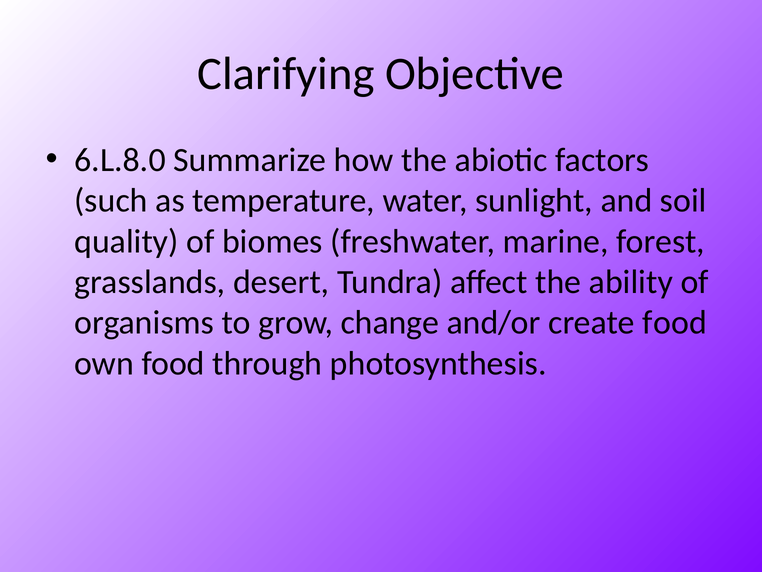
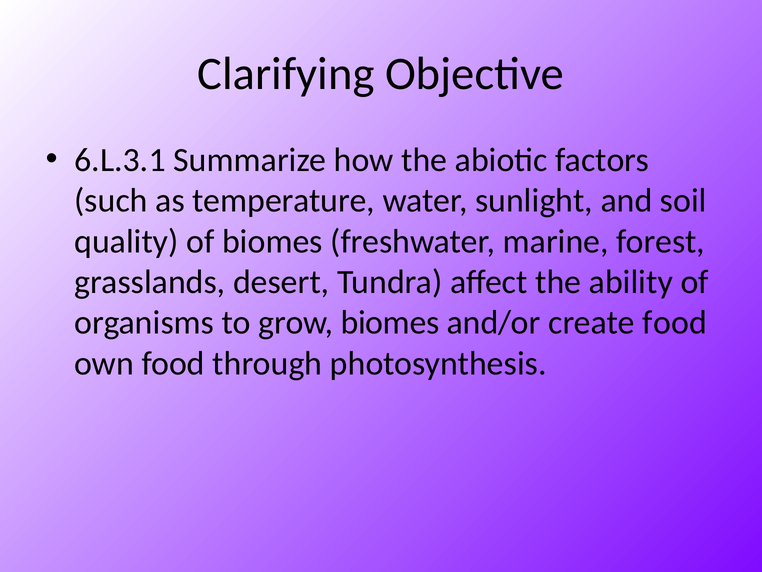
6.L.8.0: 6.L.8.0 -> 6.L.3.1 (120, 160)
grow change: change -> biomes (390, 322)
